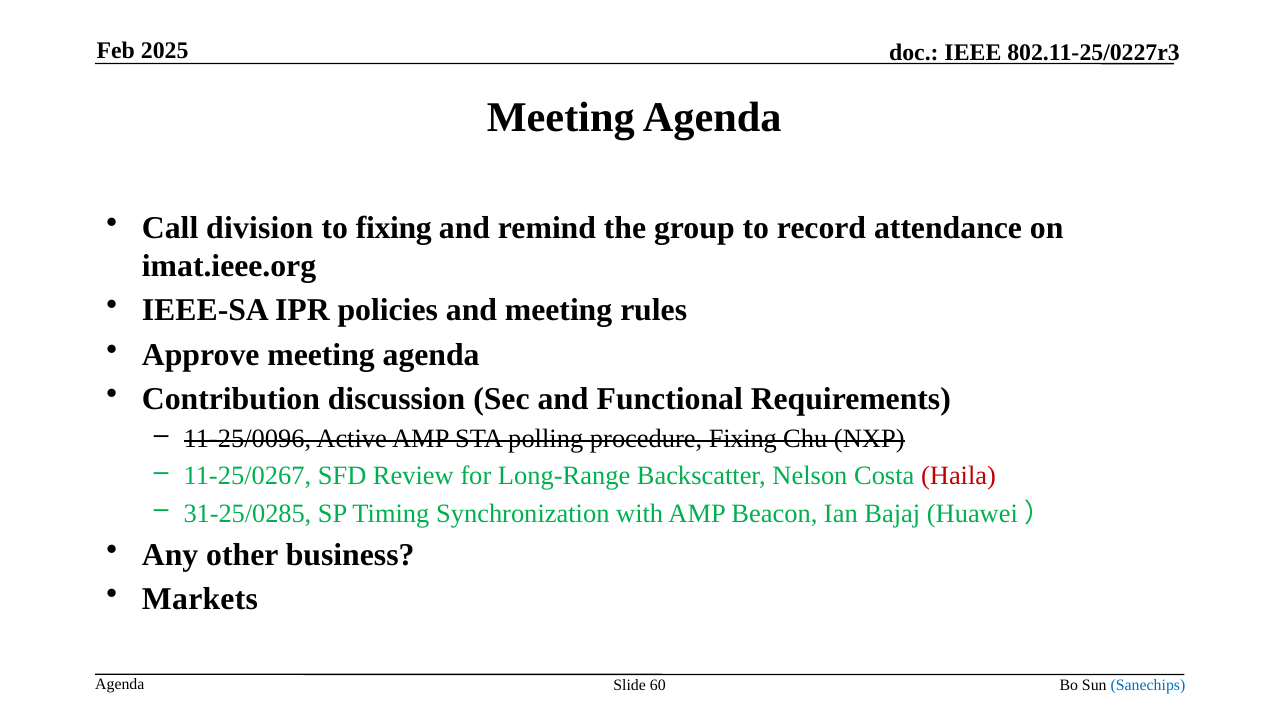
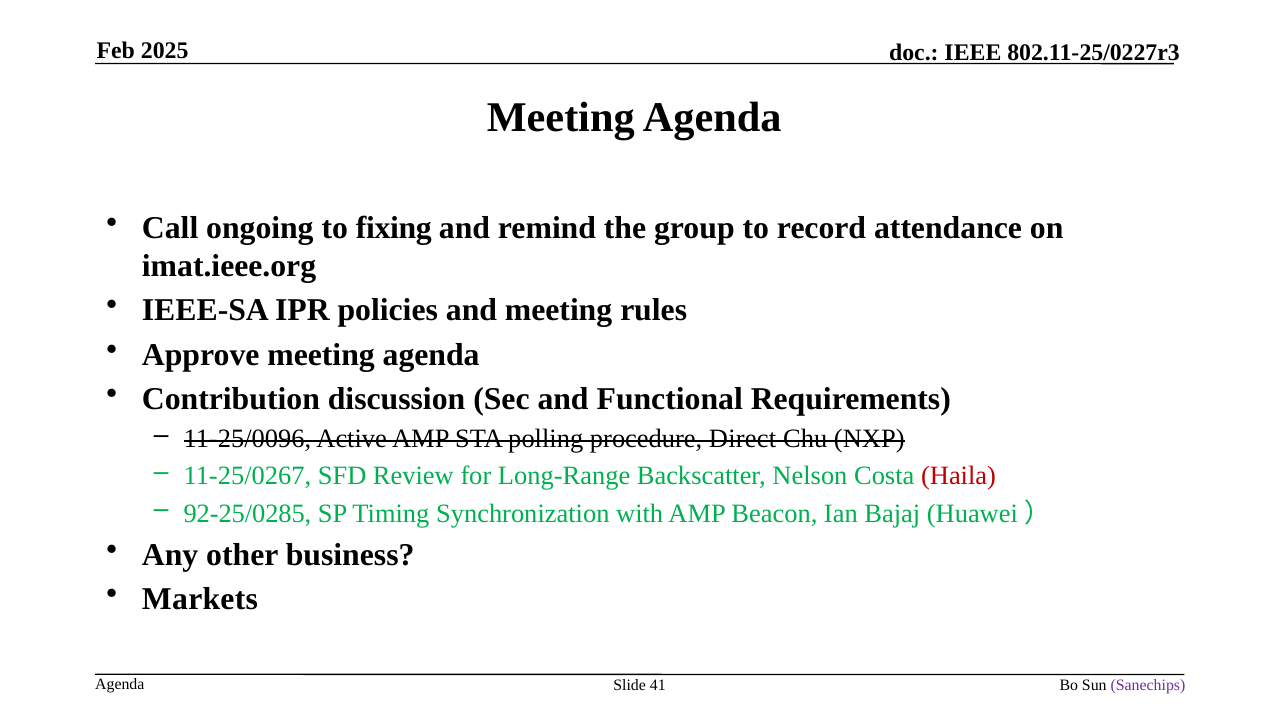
division: division -> ongoing (260, 228)
procedure Fixing: Fixing -> Direct (743, 439)
31-25/0285: 31-25/0285 -> 92-25/0285 (247, 513)
60: 60 -> 41 (658, 685)
Sanechips colour: blue -> purple (1148, 685)
